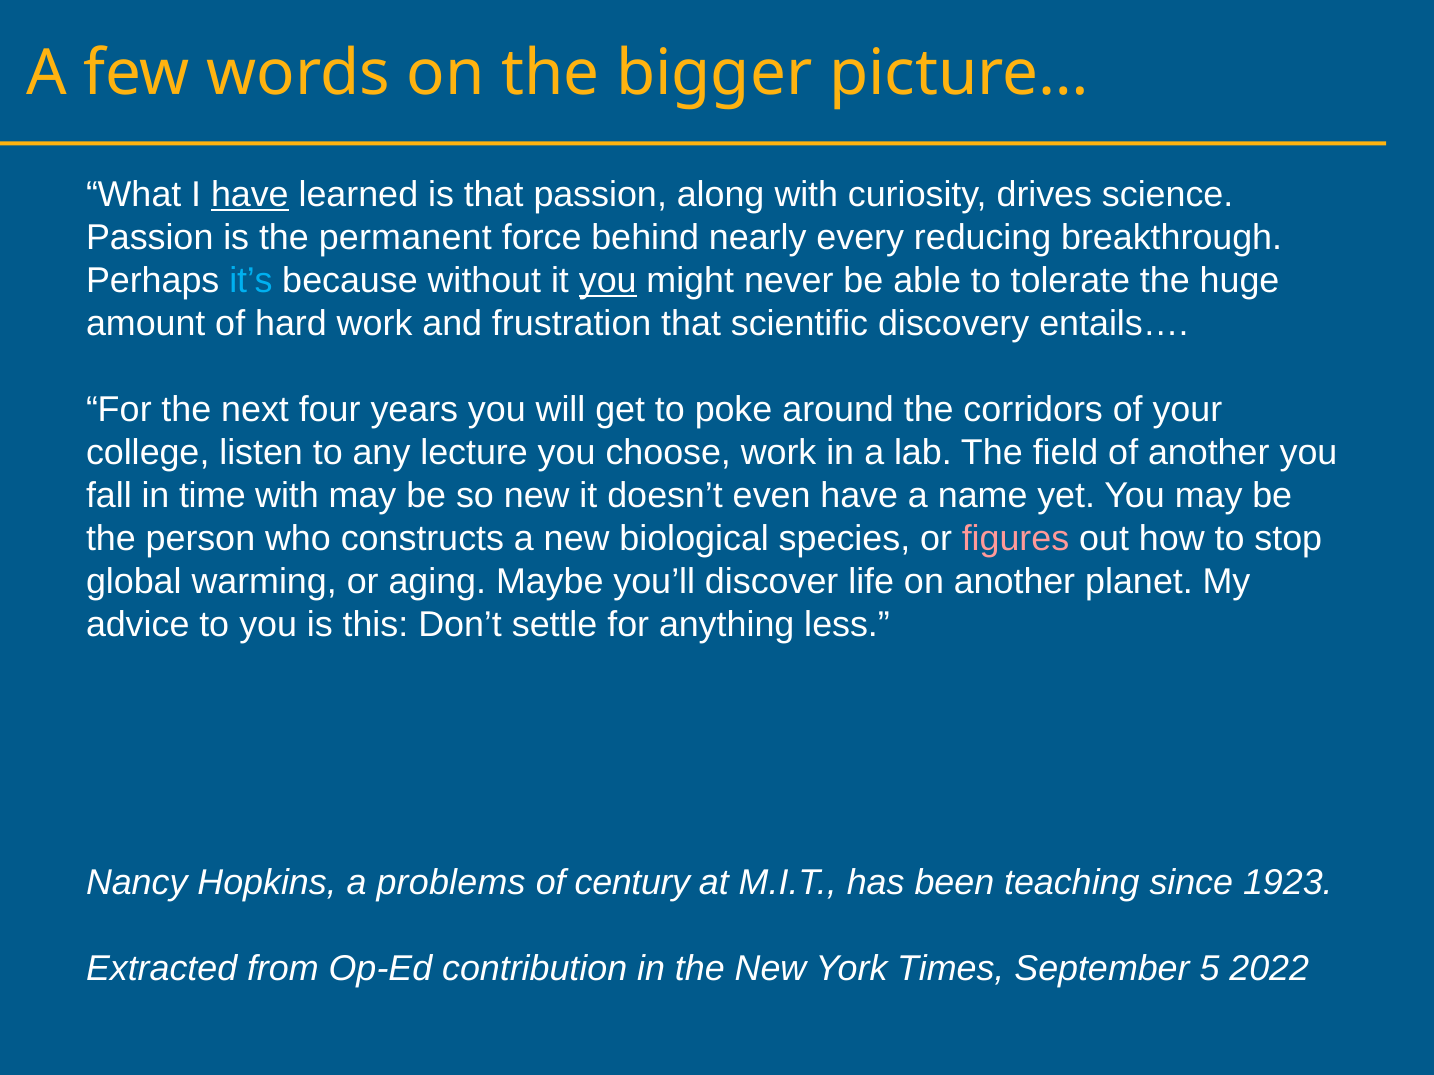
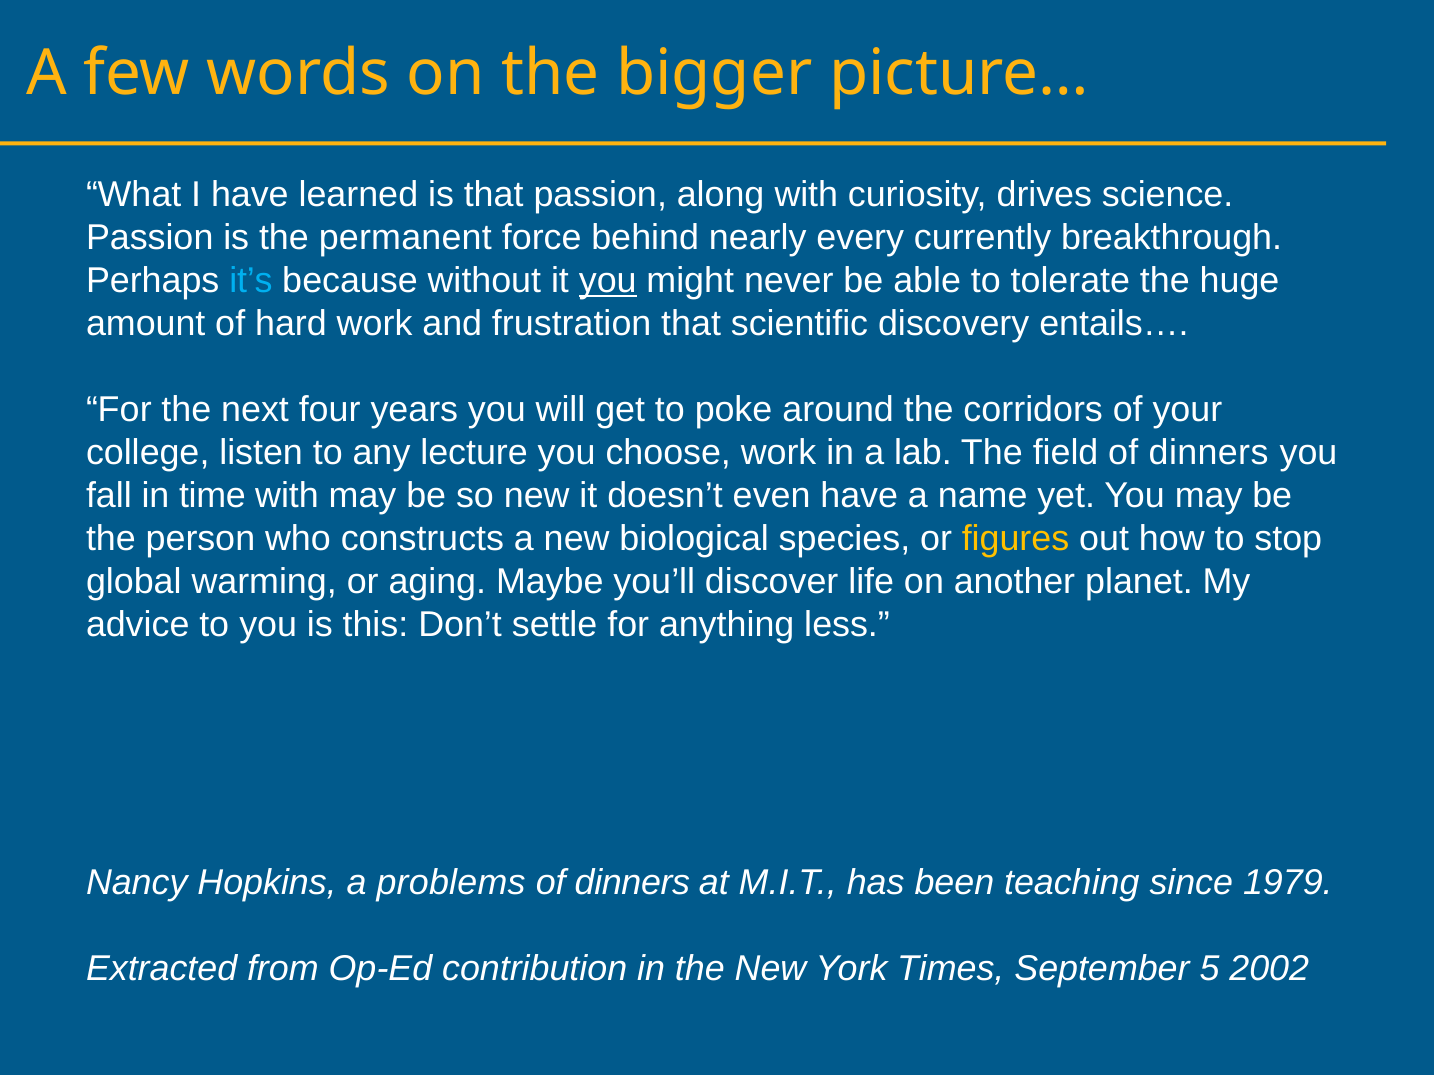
have underline: present -> none (250, 195)
reducing: reducing -> currently (983, 238)
field of another: another -> dinners (1209, 453)
figures colour: pink -> yellow (1016, 539)
century: century -> dinners (632, 883)
1923: 1923 -> 1979 (1288, 883)
2022: 2022 -> 2002 (1269, 969)
